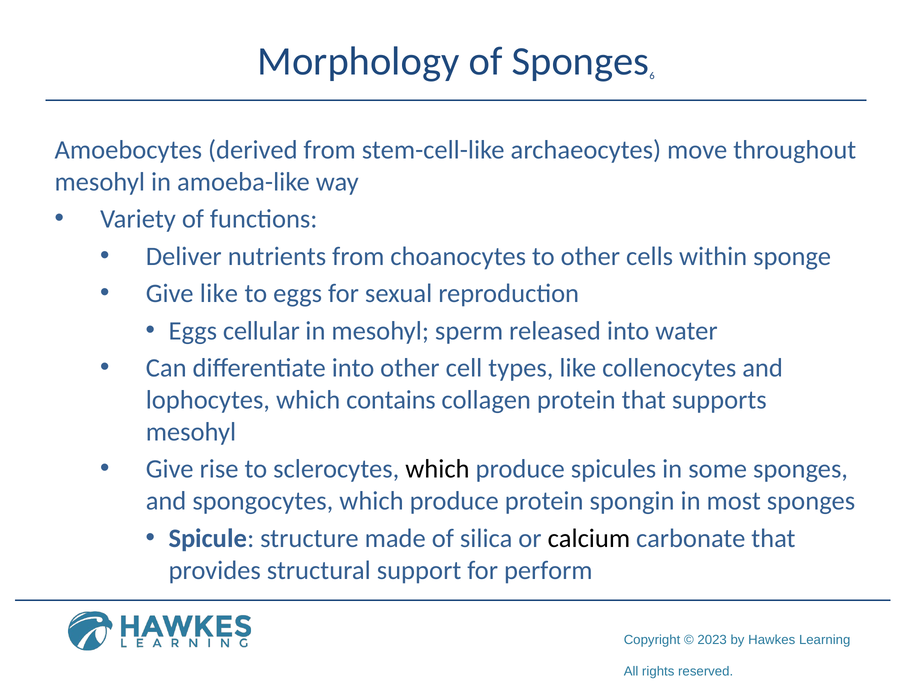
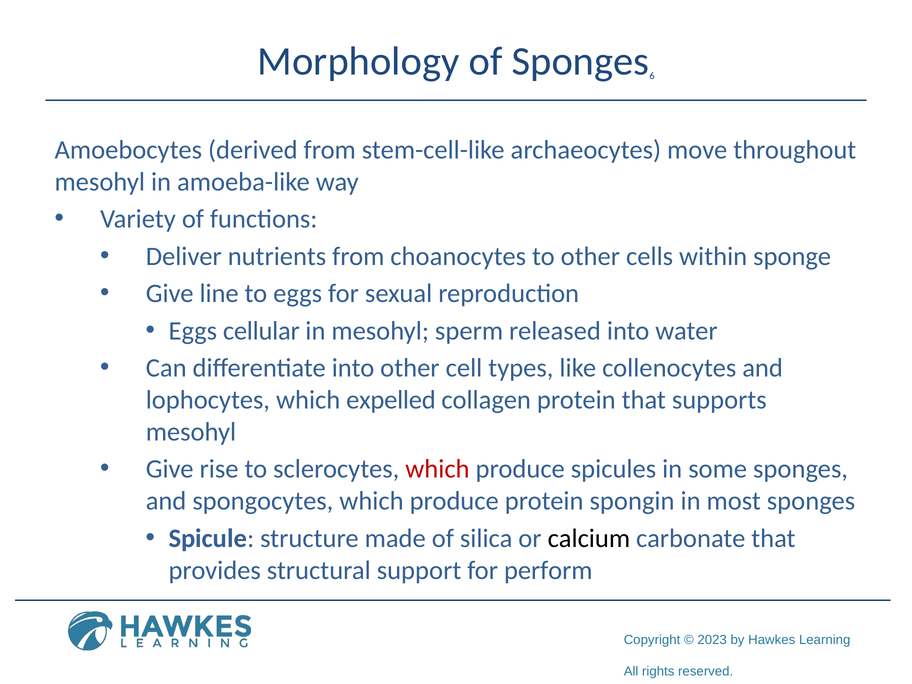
Give like: like -> line (219, 294)
contains: contains -> expelled (391, 400)
which colour: black -> red (437, 469)
